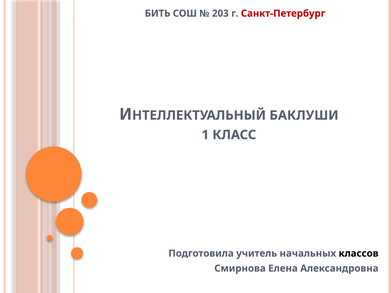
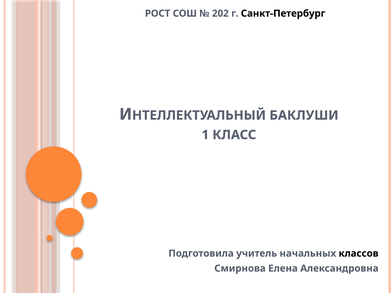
БИТЬ: БИТЬ -> РОСТ (158, 13)
203: 203 -> 202 (220, 13)
Санкт-Петербург colour: red -> black (283, 13)
